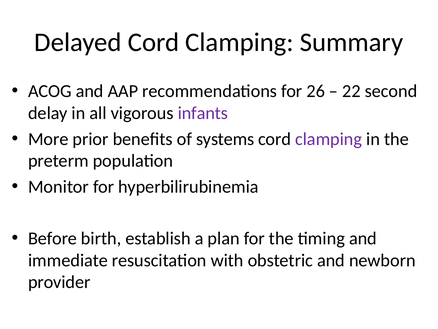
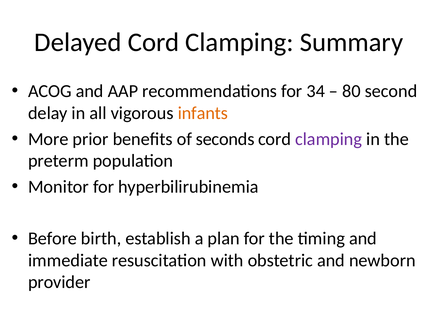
26: 26 -> 34 (316, 91)
22: 22 -> 80 (351, 91)
infants colour: purple -> orange (203, 113)
systems: systems -> seconds (225, 139)
